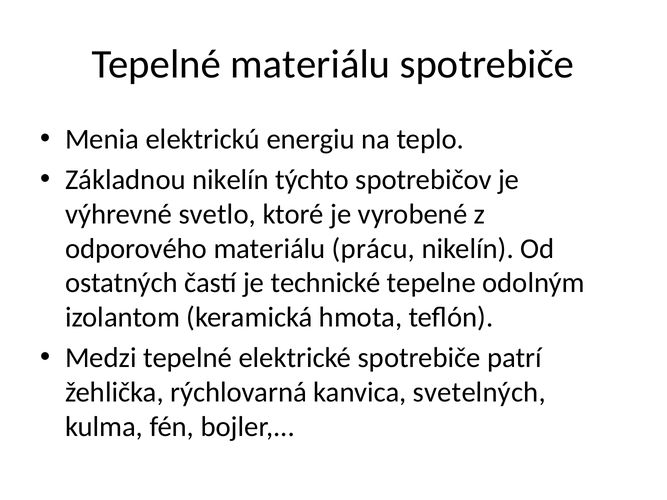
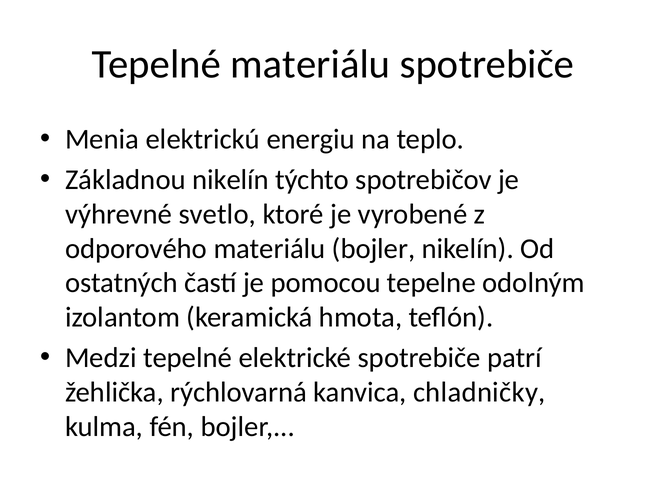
materiálu prácu: prácu -> bojler (374, 249)
technické: technické -> pomocou (326, 283)
svetelných: svetelných -> chladničky (479, 393)
